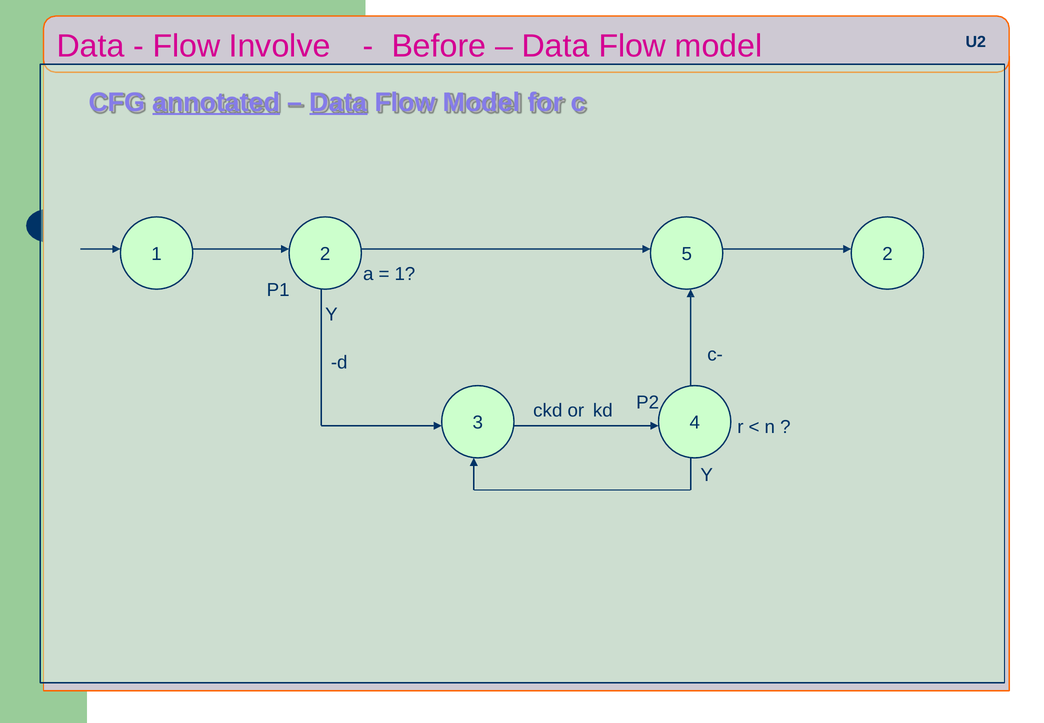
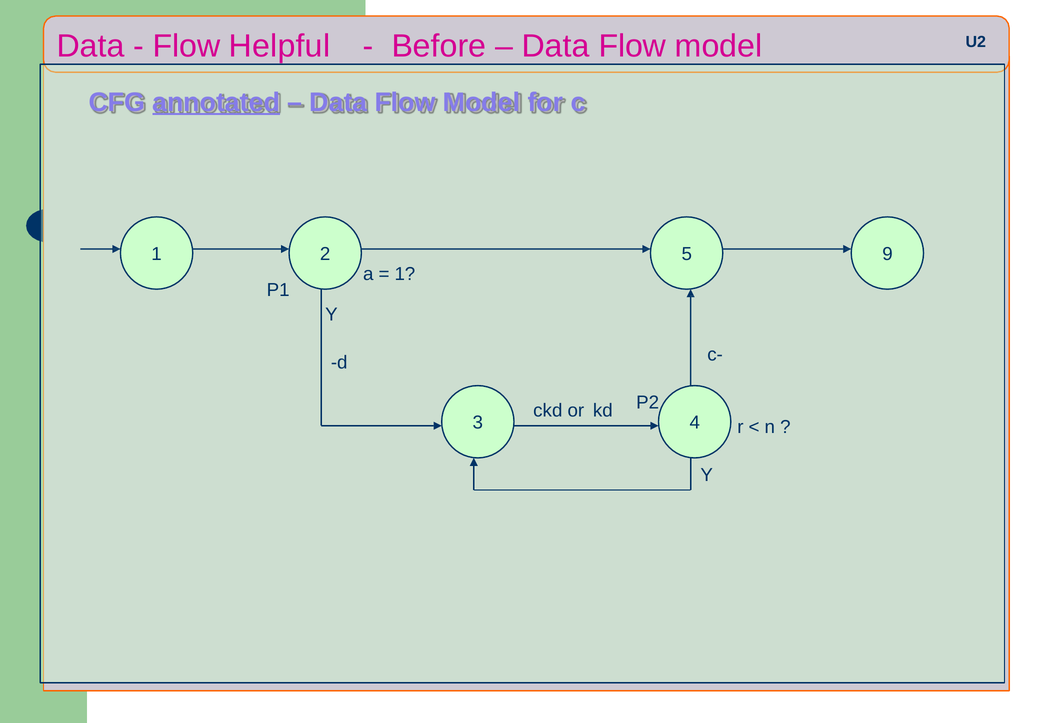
Involve: Involve -> Helpful (279, 46)
Data underline: present -> none (338, 102)
5 2: 2 -> 9 (888, 254)
